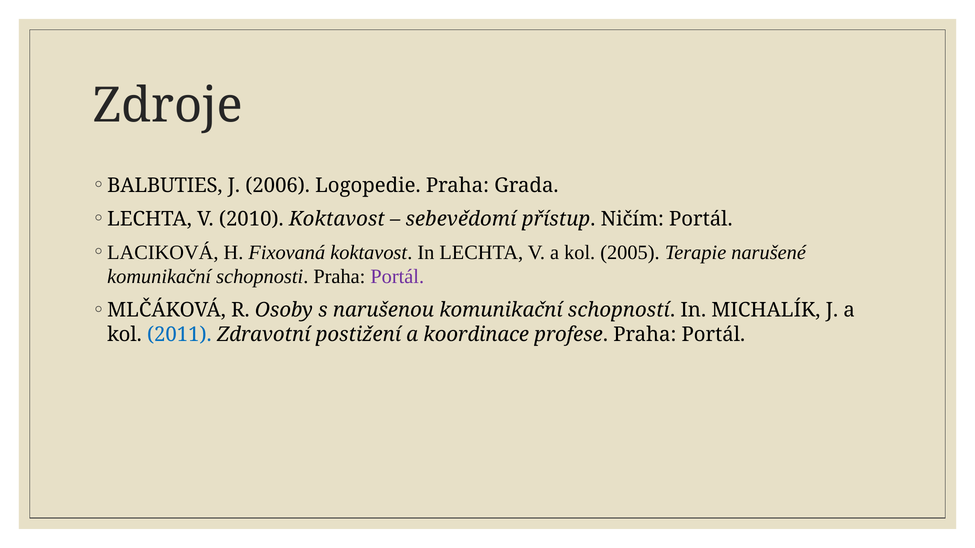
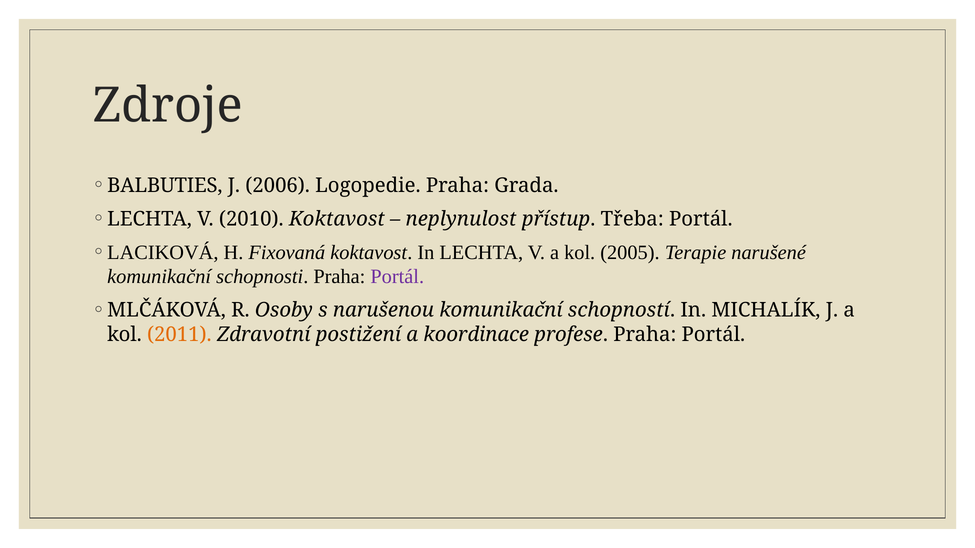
sebevědomí: sebevědomí -> neplynulost (461, 219)
Ničím: Ničím -> Třeba (632, 219)
2011 colour: blue -> orange (179, 335)
